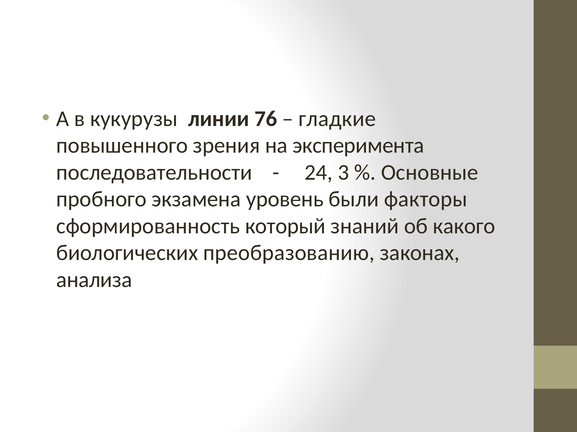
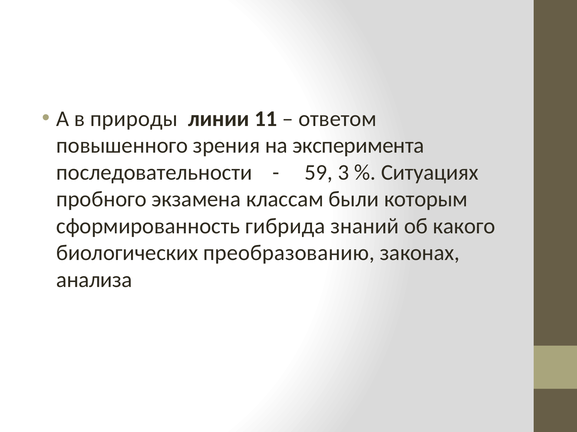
кукурузы: кукурузы -> природы (134, 119)
76: 76 -> 11 (266, 119)
гладкие: гладкие -> ответом (337, 119)
24: 24 -> 59 (319, 173)
Основные: Основные -> Ситуациях (430, 173)
уровень: уровень -> классам (285, 199)
факторы: факторы -> которым (426, 199)
который: который -> гибрида (285, 226)
